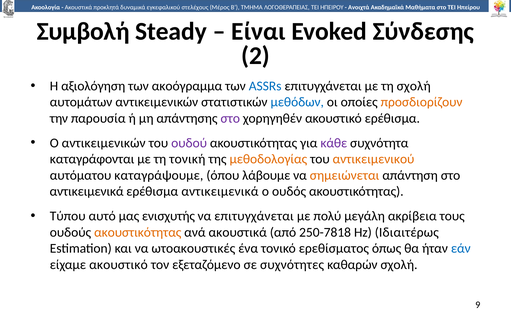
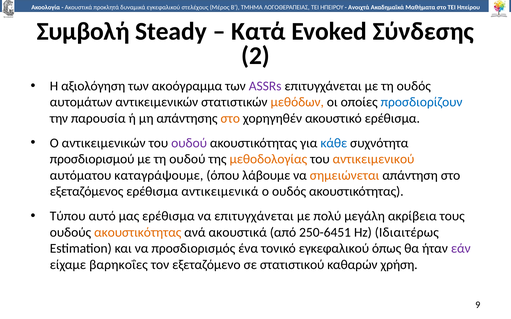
Είναι: Είναι -> Κατά (258, 31)
ASSRs colour: blue -> purple (265, 86)
τη σχολή: σχολή -> ουδός (414, 86)
μεθόδων colour: blue -> orange (297, 102)
προσδιορίζουν colour: orange -> blue (422, 102)
στο colour: purple -> orange (230, 118)
κάθε colour: purple -> blue (334, 143)
καταγράφονται: καταγράφονται -> προσδιορισμού (92, 159)
τη τονική: τονική -> ουδού (187, 159)
αντικειμενικά: αντικειμενικά -> εξεταζόμενος (87, 192)
μας ενισχυτής: ενισχυτής -> ερέθισμα (168, 216)
250-7818: 250-7818 -> 250-6451 (325, 233)
ωτοακουστικές: ωτοακουστικές -> προσδιορισμός (193, 249)
τονικό ερεθίσματος: ερεθίσματος -> εγκεφαλικού (334, 249)
εάν colour: blue -> purple (461, 249)
είχαμε ακουστικό: ακουστικό -> βαρηκοΐες (118, 265)
συχνότητες: συχνότητες -> στατιστικού (292, 265)
καθαρών σχολή: σχολή -> χρήση (399, 265)
